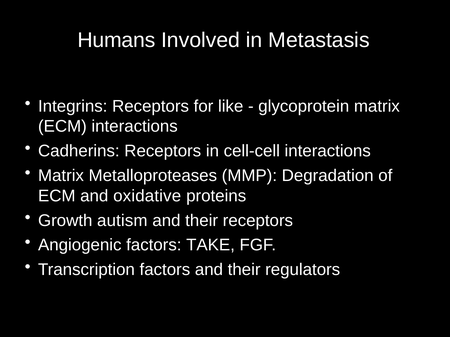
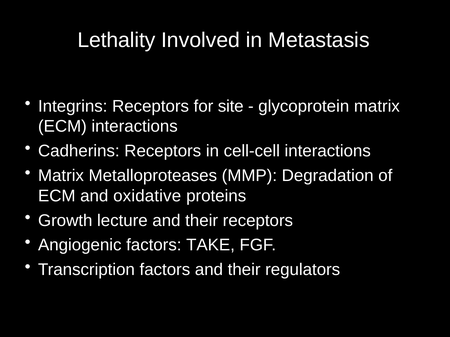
Humans: Humans -> Lethality (116, 40)
like: like -> site (231, 106)
autism: autism -> lecture (122, 221)
